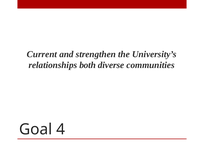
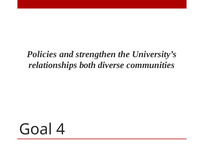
Current: Current -> Policies (42, 54)
